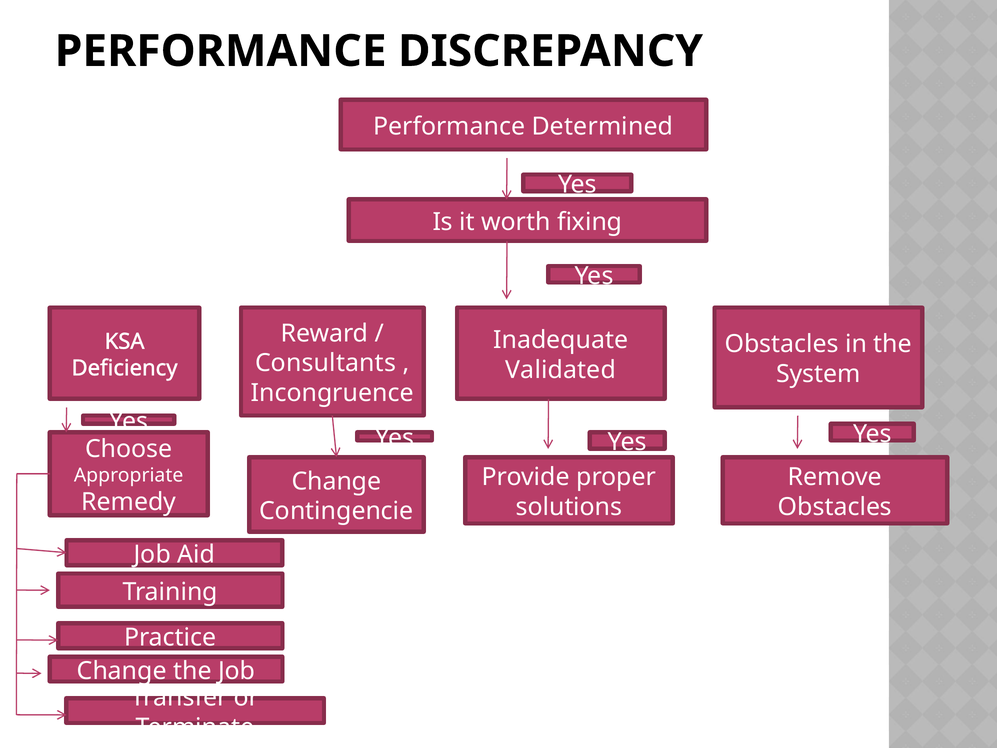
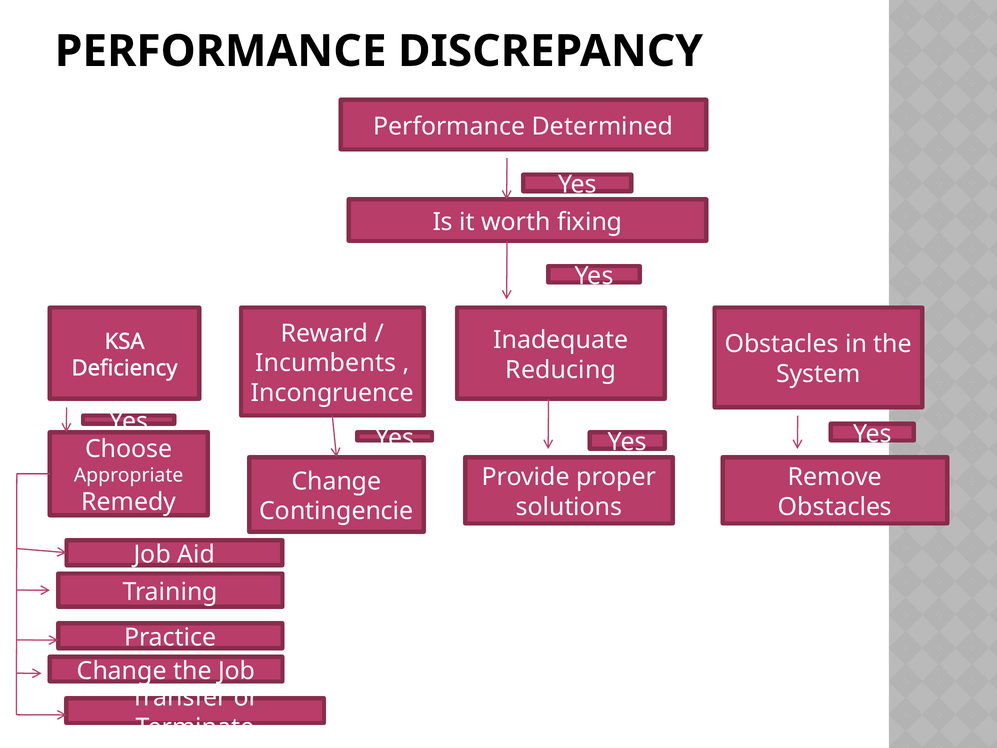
Consultants: Consultants -> Incumbents (326, 363)
Validated: Validated -> Reducing (561, 370)
